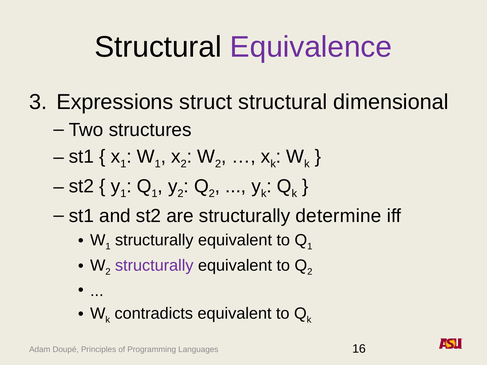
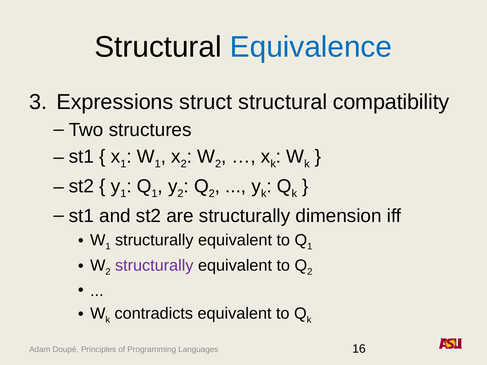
Equivalence colour: purple -> blue (311, 47)
dimensional: dimensional -> compatibility (391, 102)
determine: determine -> dimension (339, 216)
